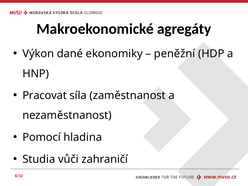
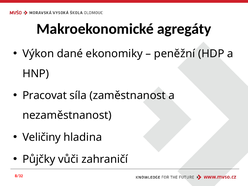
Pomocí: Pomocí -> Veličiny (42, 137)
Studia: Studia -> Půjčky (39, 159)
